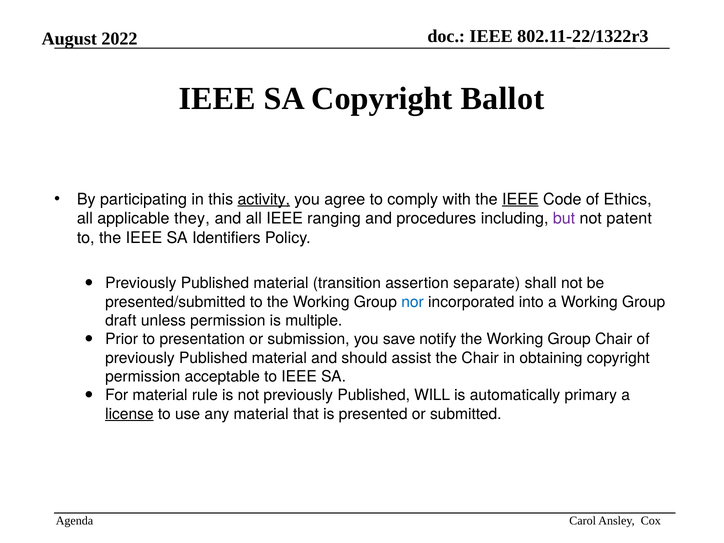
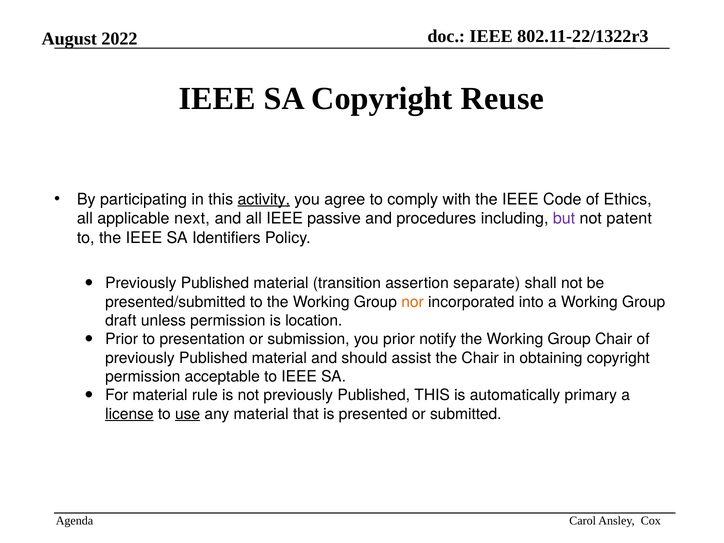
Ballot: Ballot -> Reuse (502, 99)
IEEE underline: present -> none (520, 199)
they: they -> next (192, 218)
ranging: ranging -> passive (334, 218)
nor colour: blue -> orange (413, 302)
multiple: multiple -> location (314, 321)
you save: save -> prior (399, 339)
Published WILL: WILL -> THIS (432, 395)
use underline: none -> present (188, 414)
